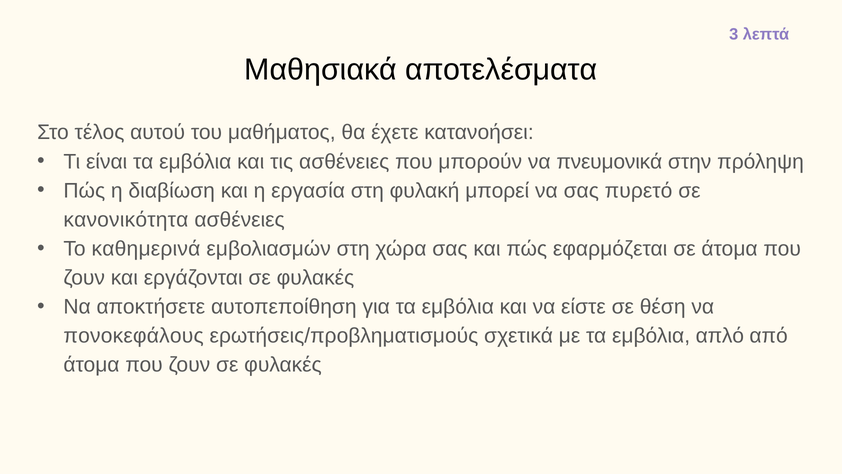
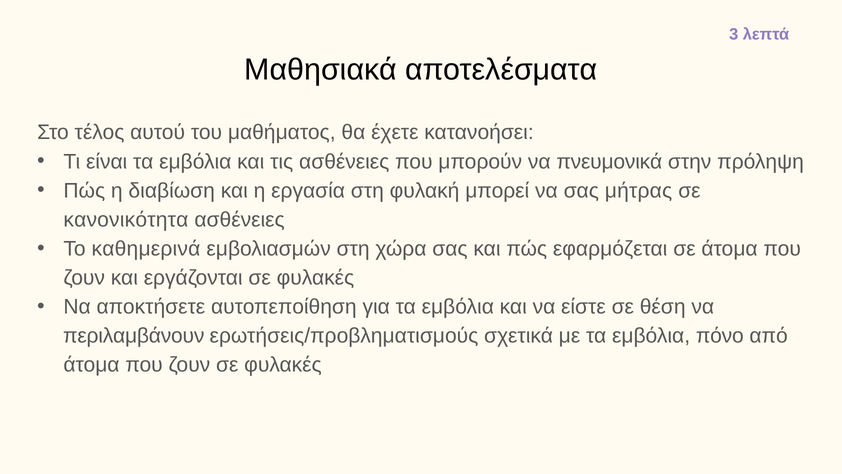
πυρετό: πυρετό -> μήτρας (639, 190)
πονοκεφάλους: πονοκεφάλους -> περιλαμβάνουν (134, 336)
απλό: απλό -> πόνο (720, 336)
